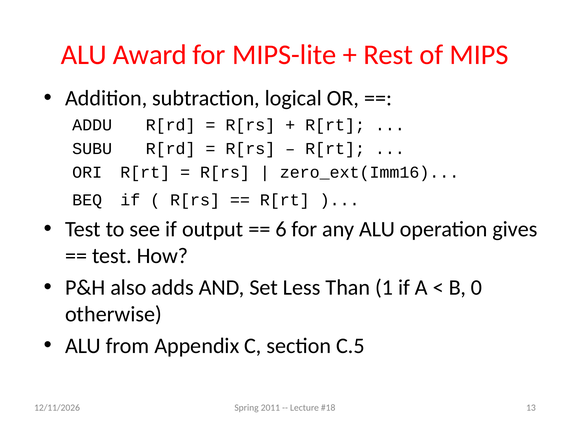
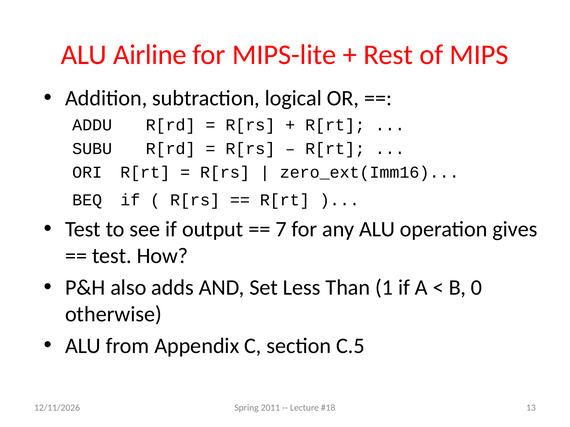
Award: Award -> Airline (150, 55)
6: 6 -> 7 (281, 230)
